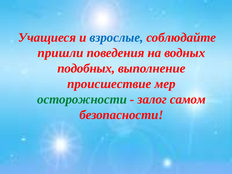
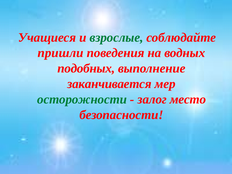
взрослые colour: blue -> green (116, 37)
происшествие: происшествие -> заканчивается (109, 84)
самом: самом -> место (188, 99)
